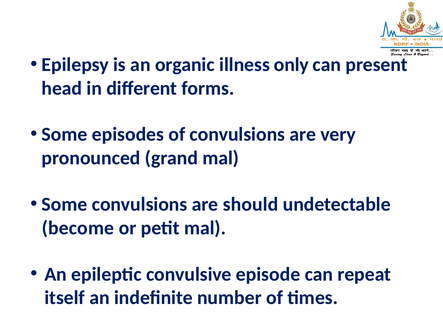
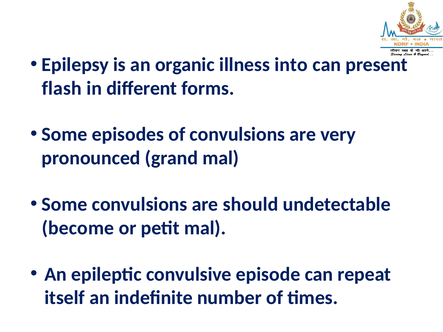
only: only -> into (291, 65)
head: head -> flash (62, 88)
